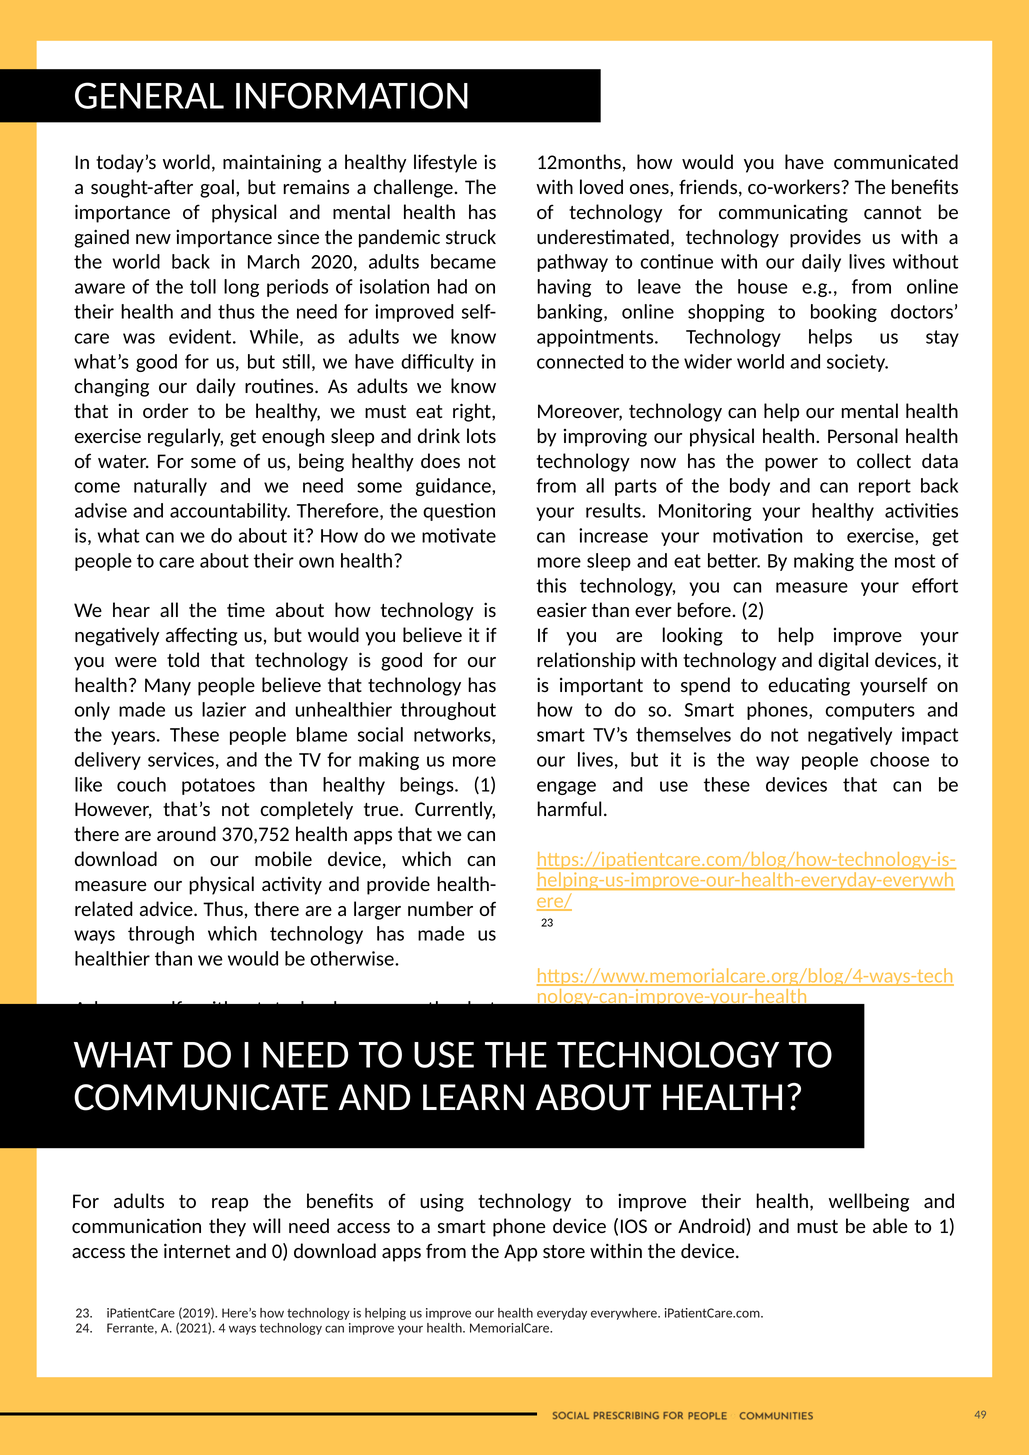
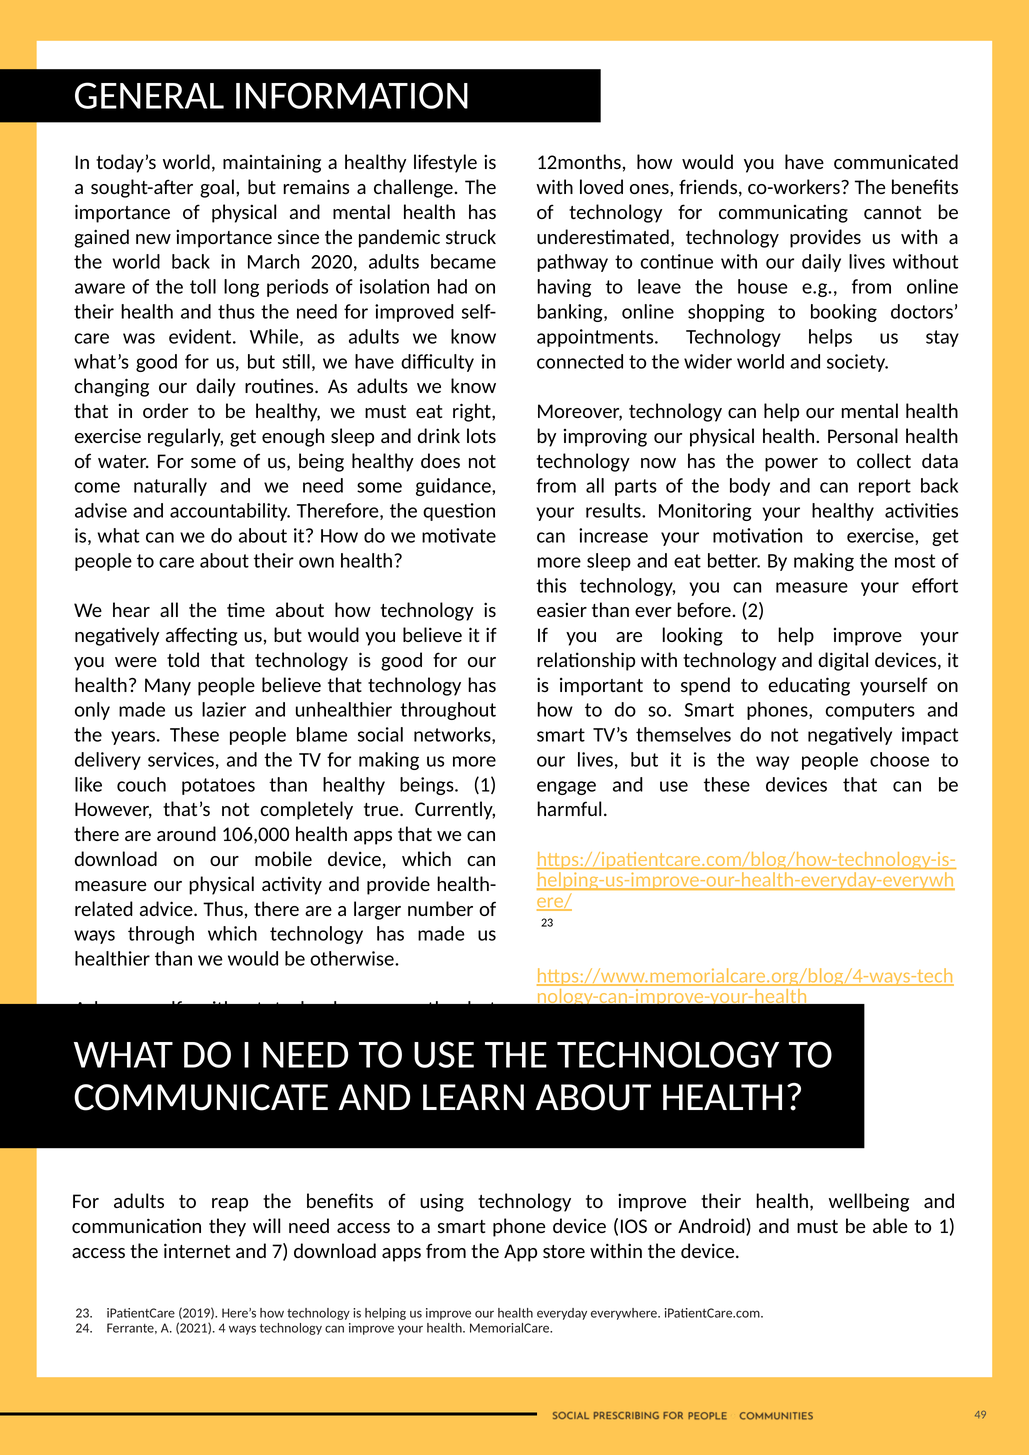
370,752: 370,752 -> 106,000 (256, 835)
0: 0 -> 7 (280, 1251)
